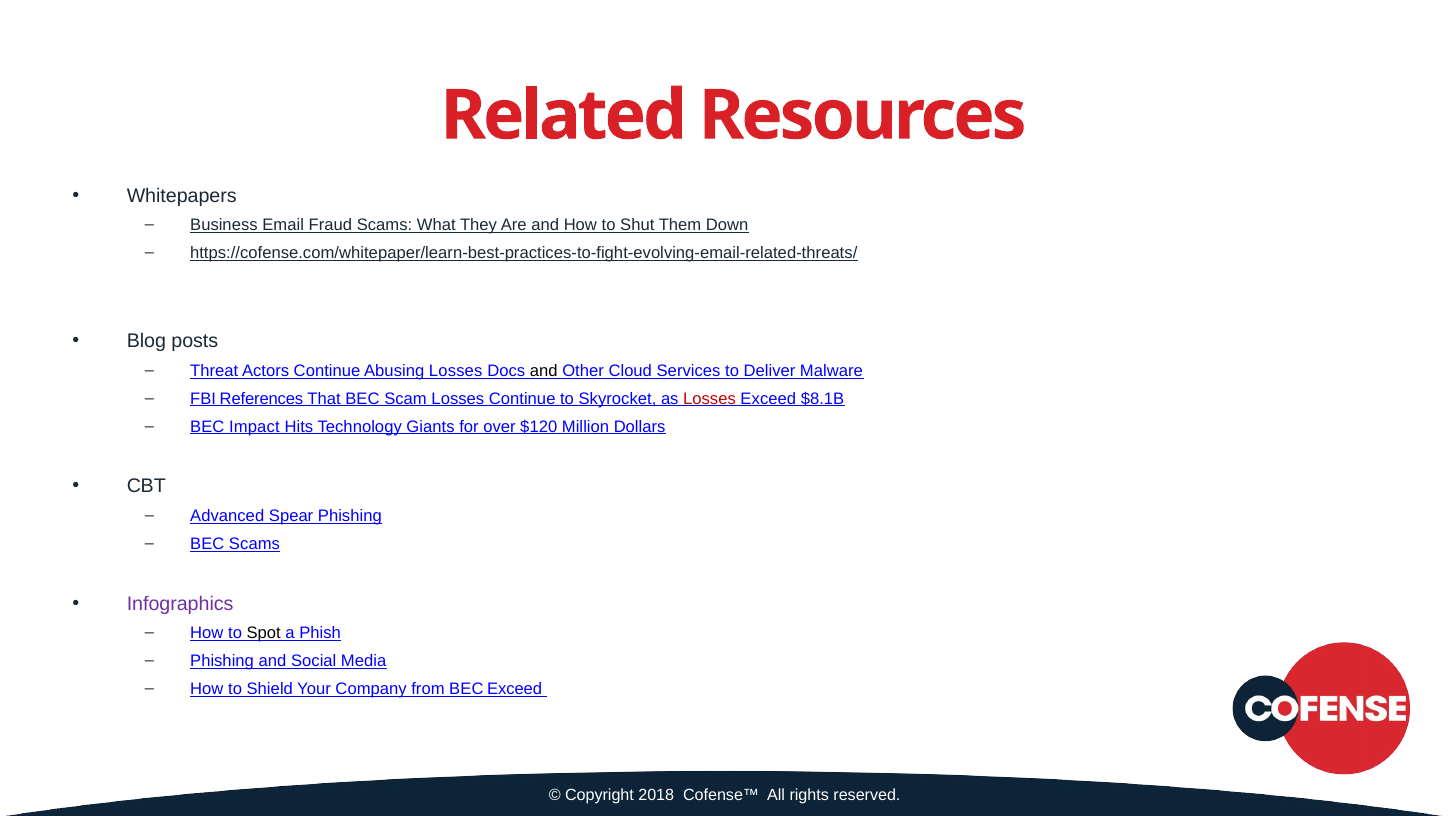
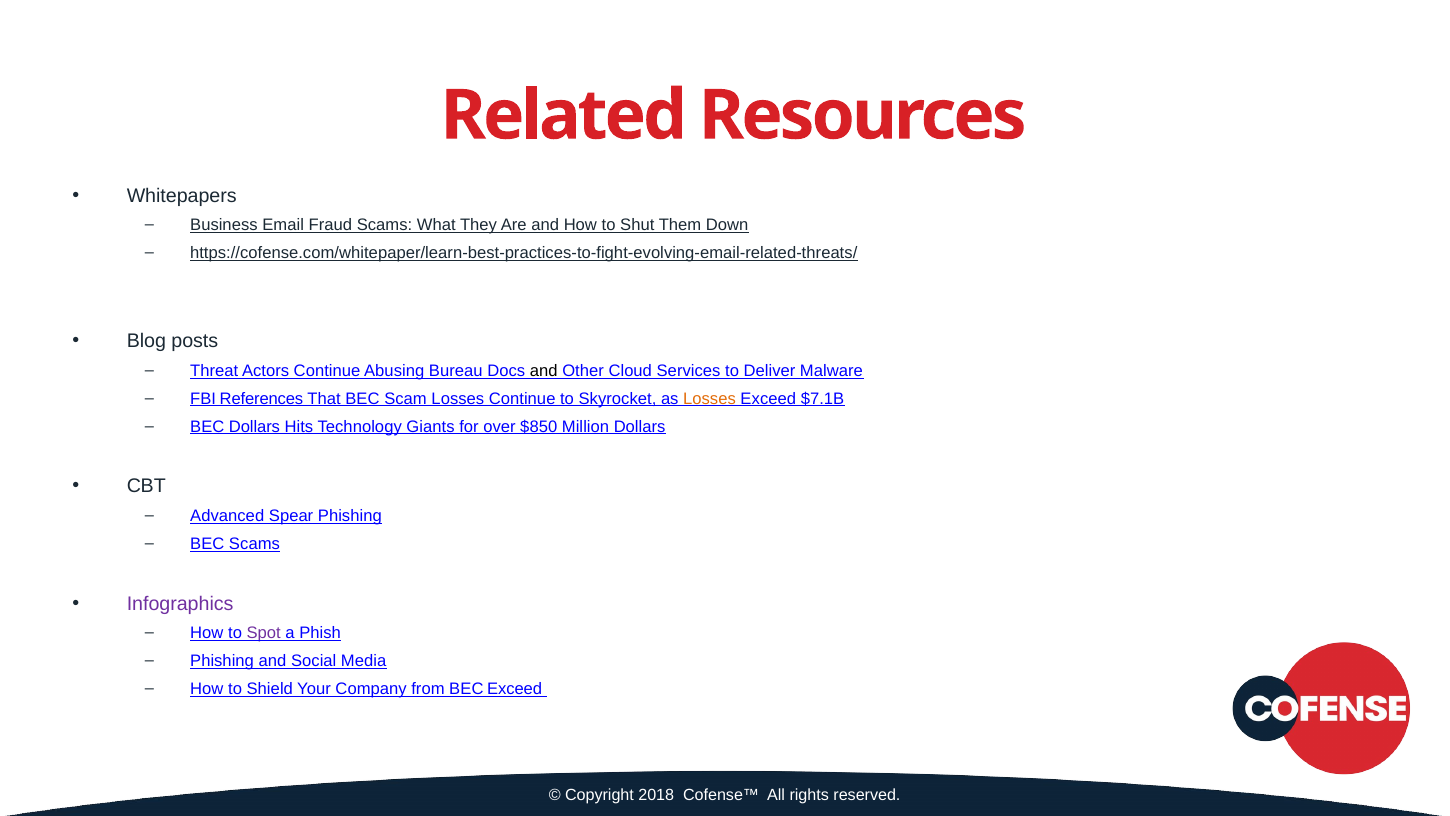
Abusing Losses: Losses -> Bureau (456, 371)
Losses colour: red -> orange (710, 398)
$8.1B: $8.1B -> $7.1B (822, 398)
BEC Impact: Impact -> Dollars (254, 426)
$120: $120 -> $850 (539, 426)
Spot colour: black -> purple (264, 633)
